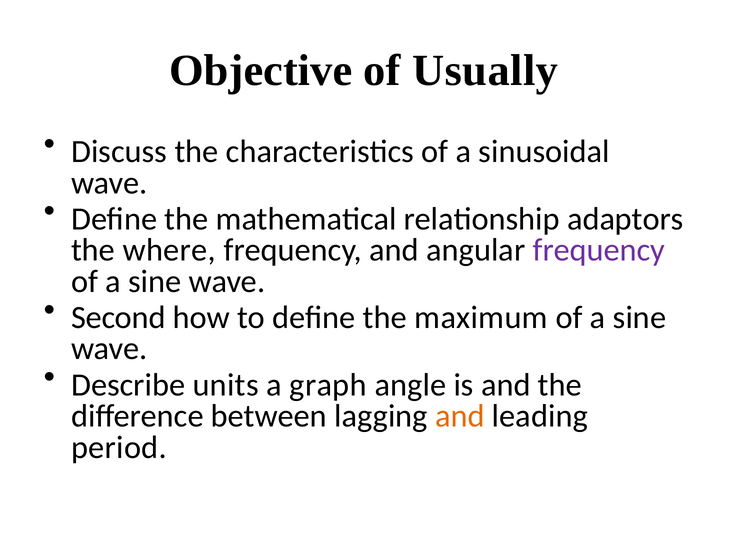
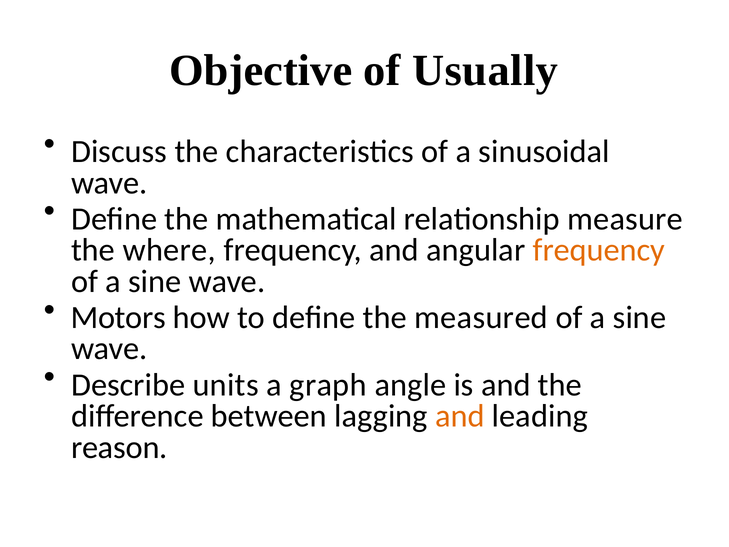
adaptors: adaptors -> measure (625, 219)
frequency colour: purple -> orange (599, 250)
Second: Second -> Motors (118, 318)
maximum: maximum -> measured (481, 318)
period: period -> reason (119, 447)
